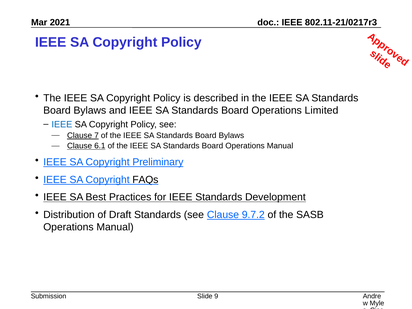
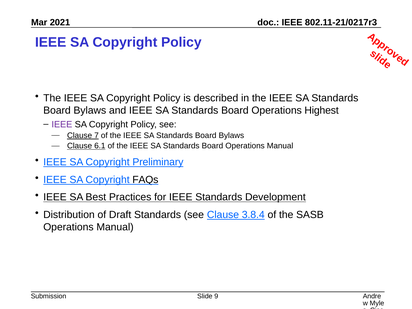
Limited: Limited -> Highest (322, 111)
IEEE colour: blue -> purple (62, 124)
9.7.2: 9.7.2 -> 3.8.4 (253, 215)
